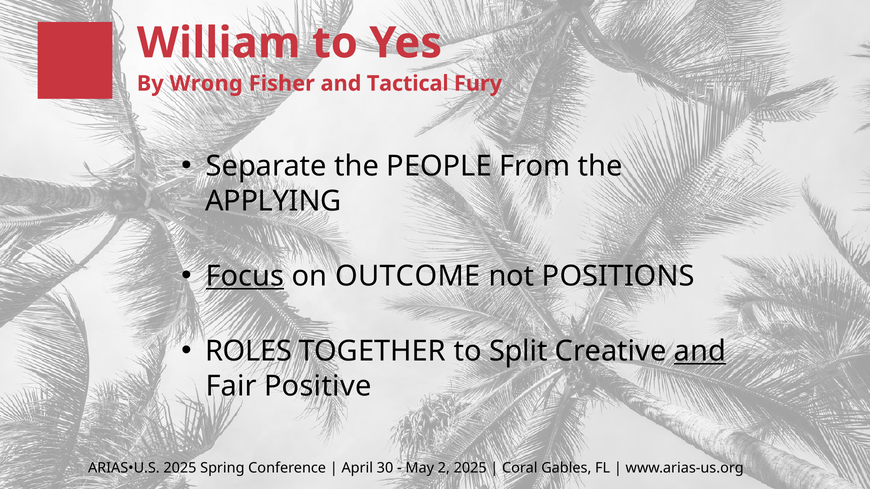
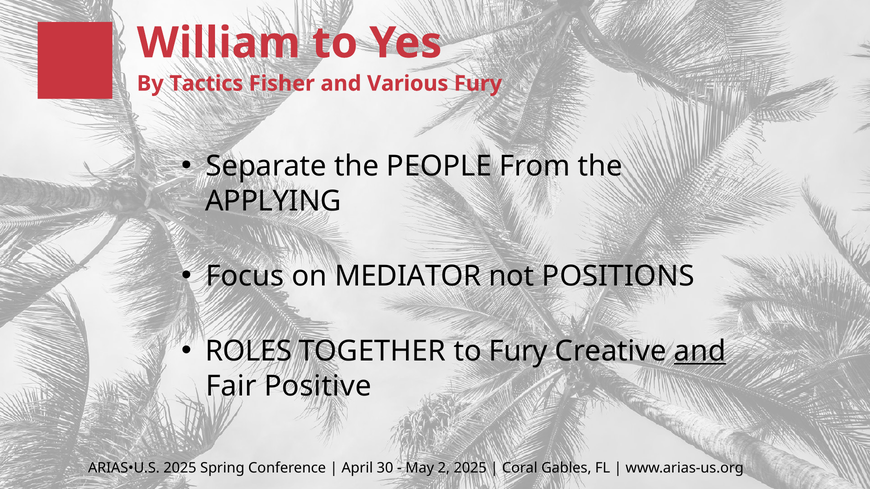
Wrong: Wrong -> Tactics (206, 84)
Tactical: Tactical -> Various (408, 84)
Focus underline: present -> none (245, 276)
OUTCOME: OUTCOME -> MEDIATOR (408, 276)
to Split: Split -> Fury (518, 352)
